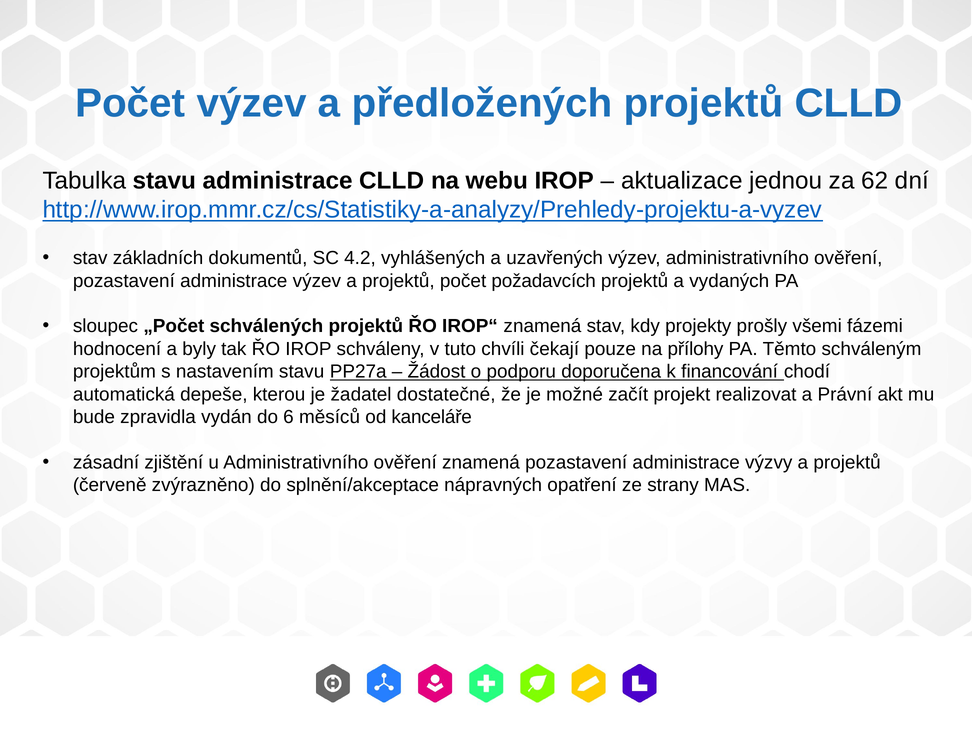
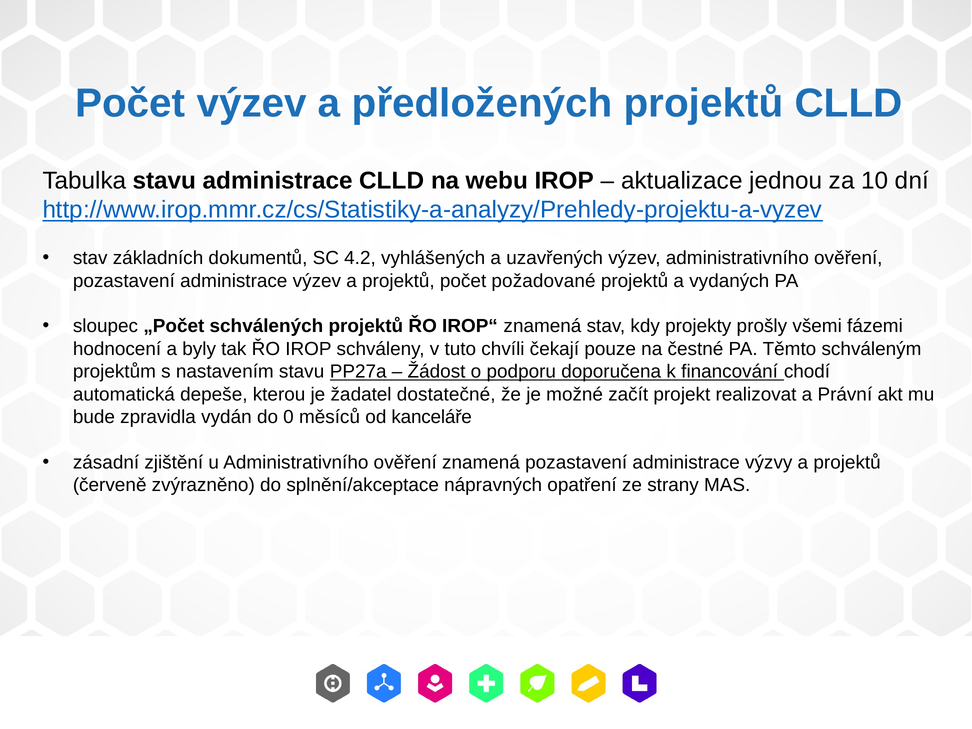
62: 62 -> 10 (875, 181)
požadavcích: požadavcích -> požadované (544, 281)
přílohy: přílohy -> čestné (695, 349)
6: 6 -> 0 (288, 417)
